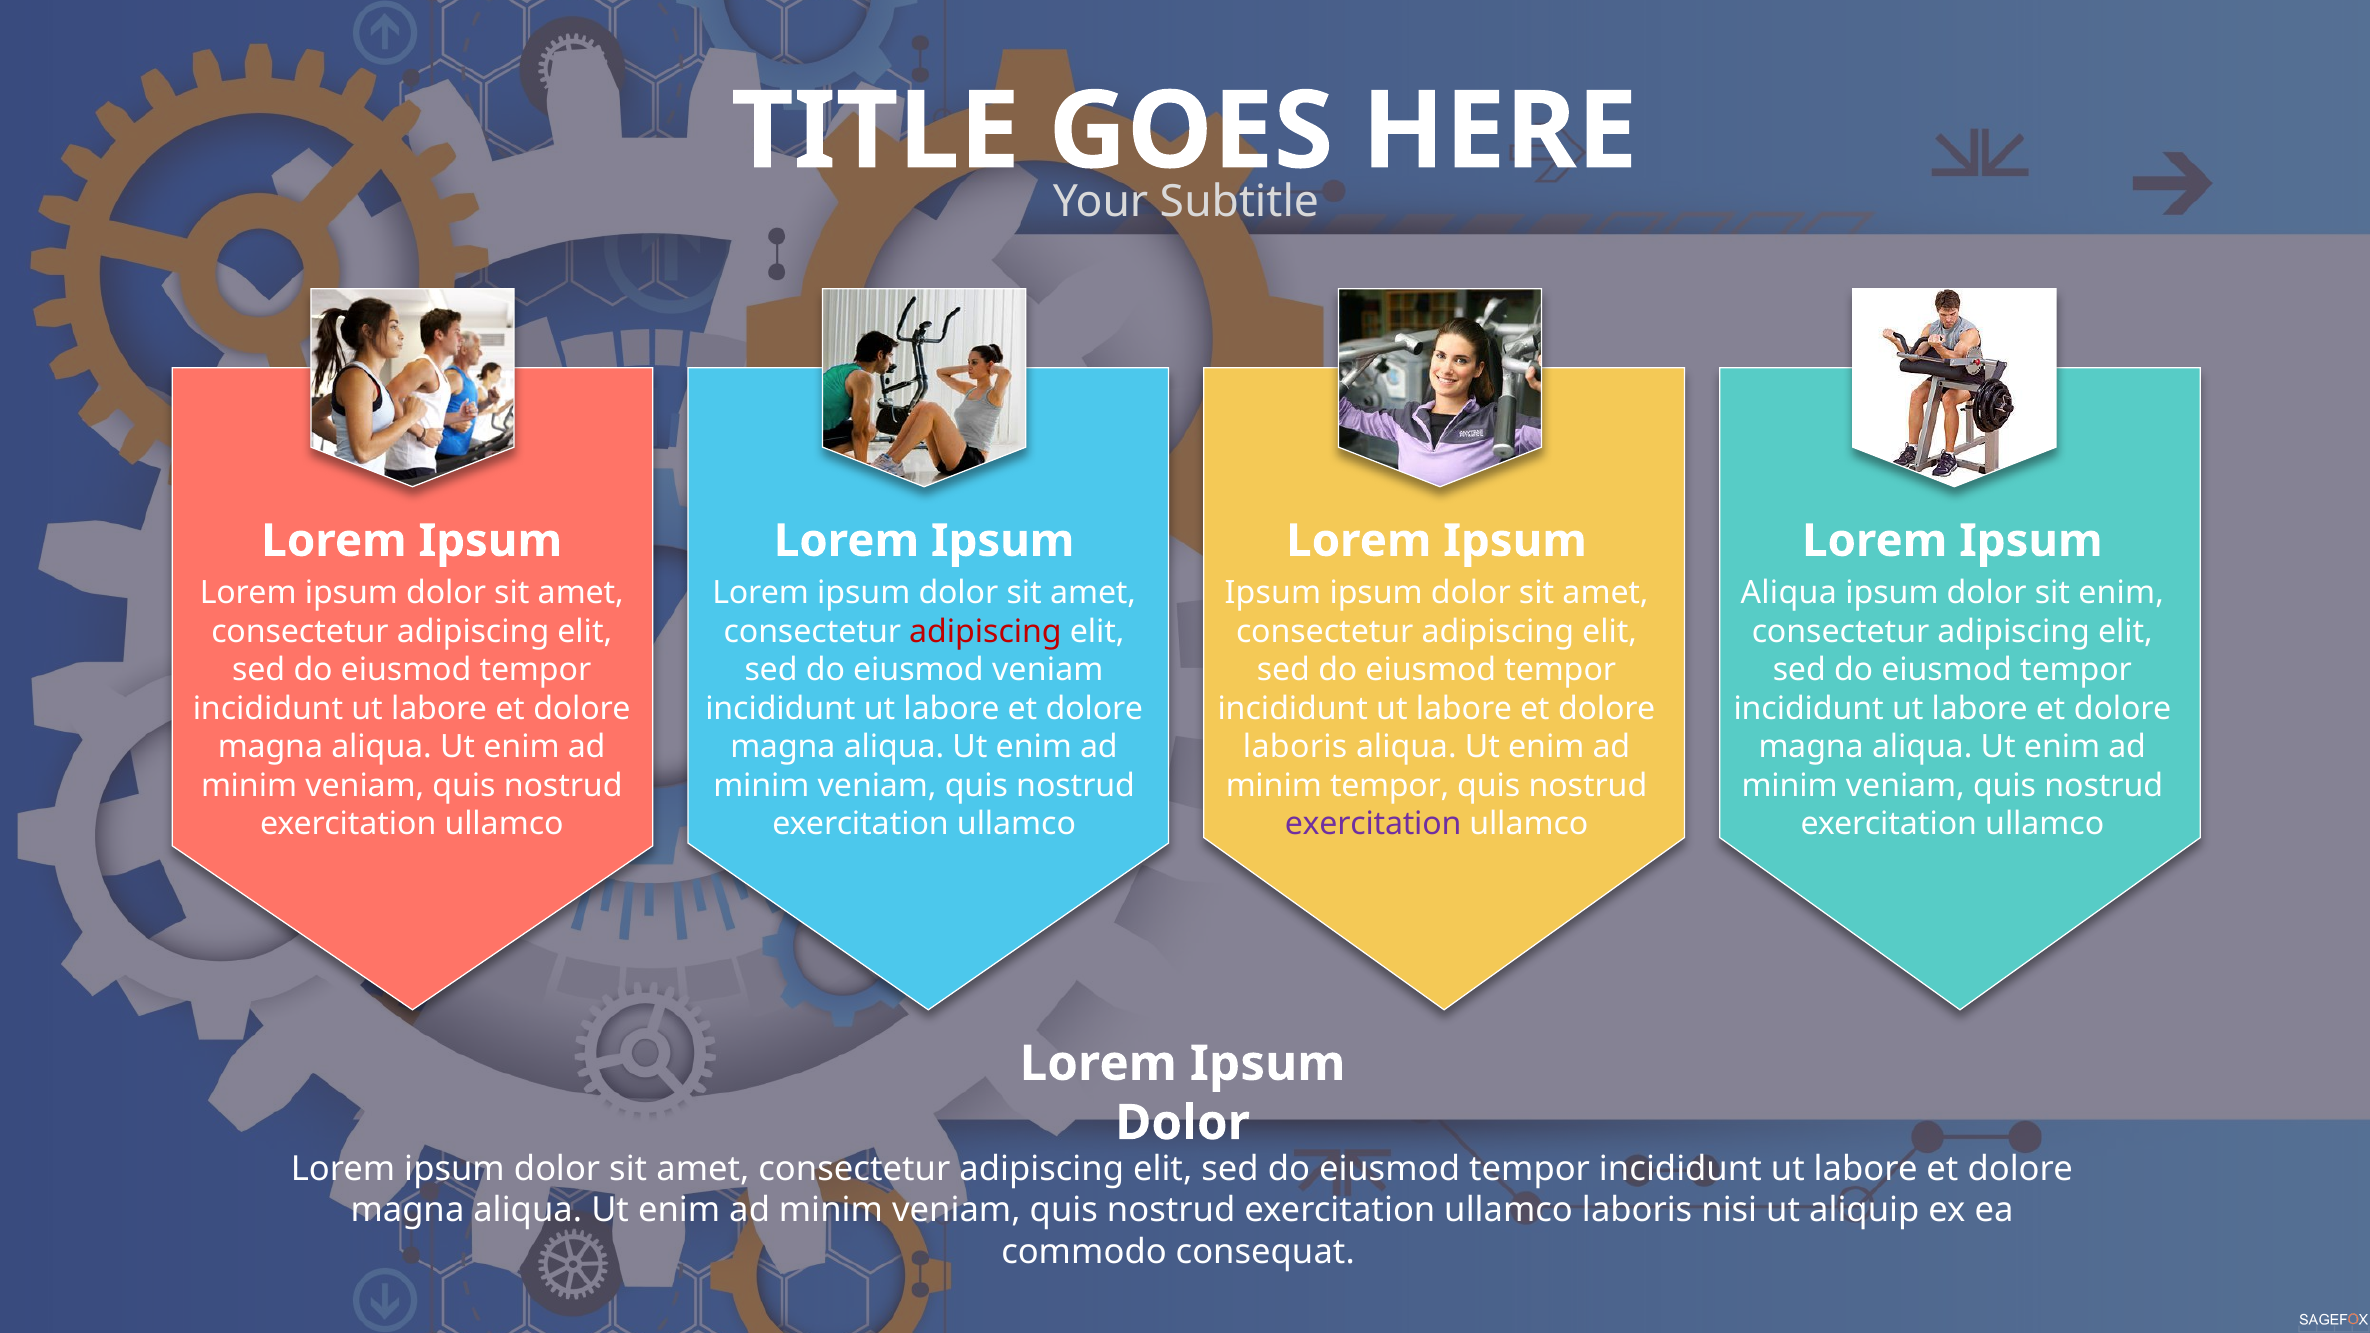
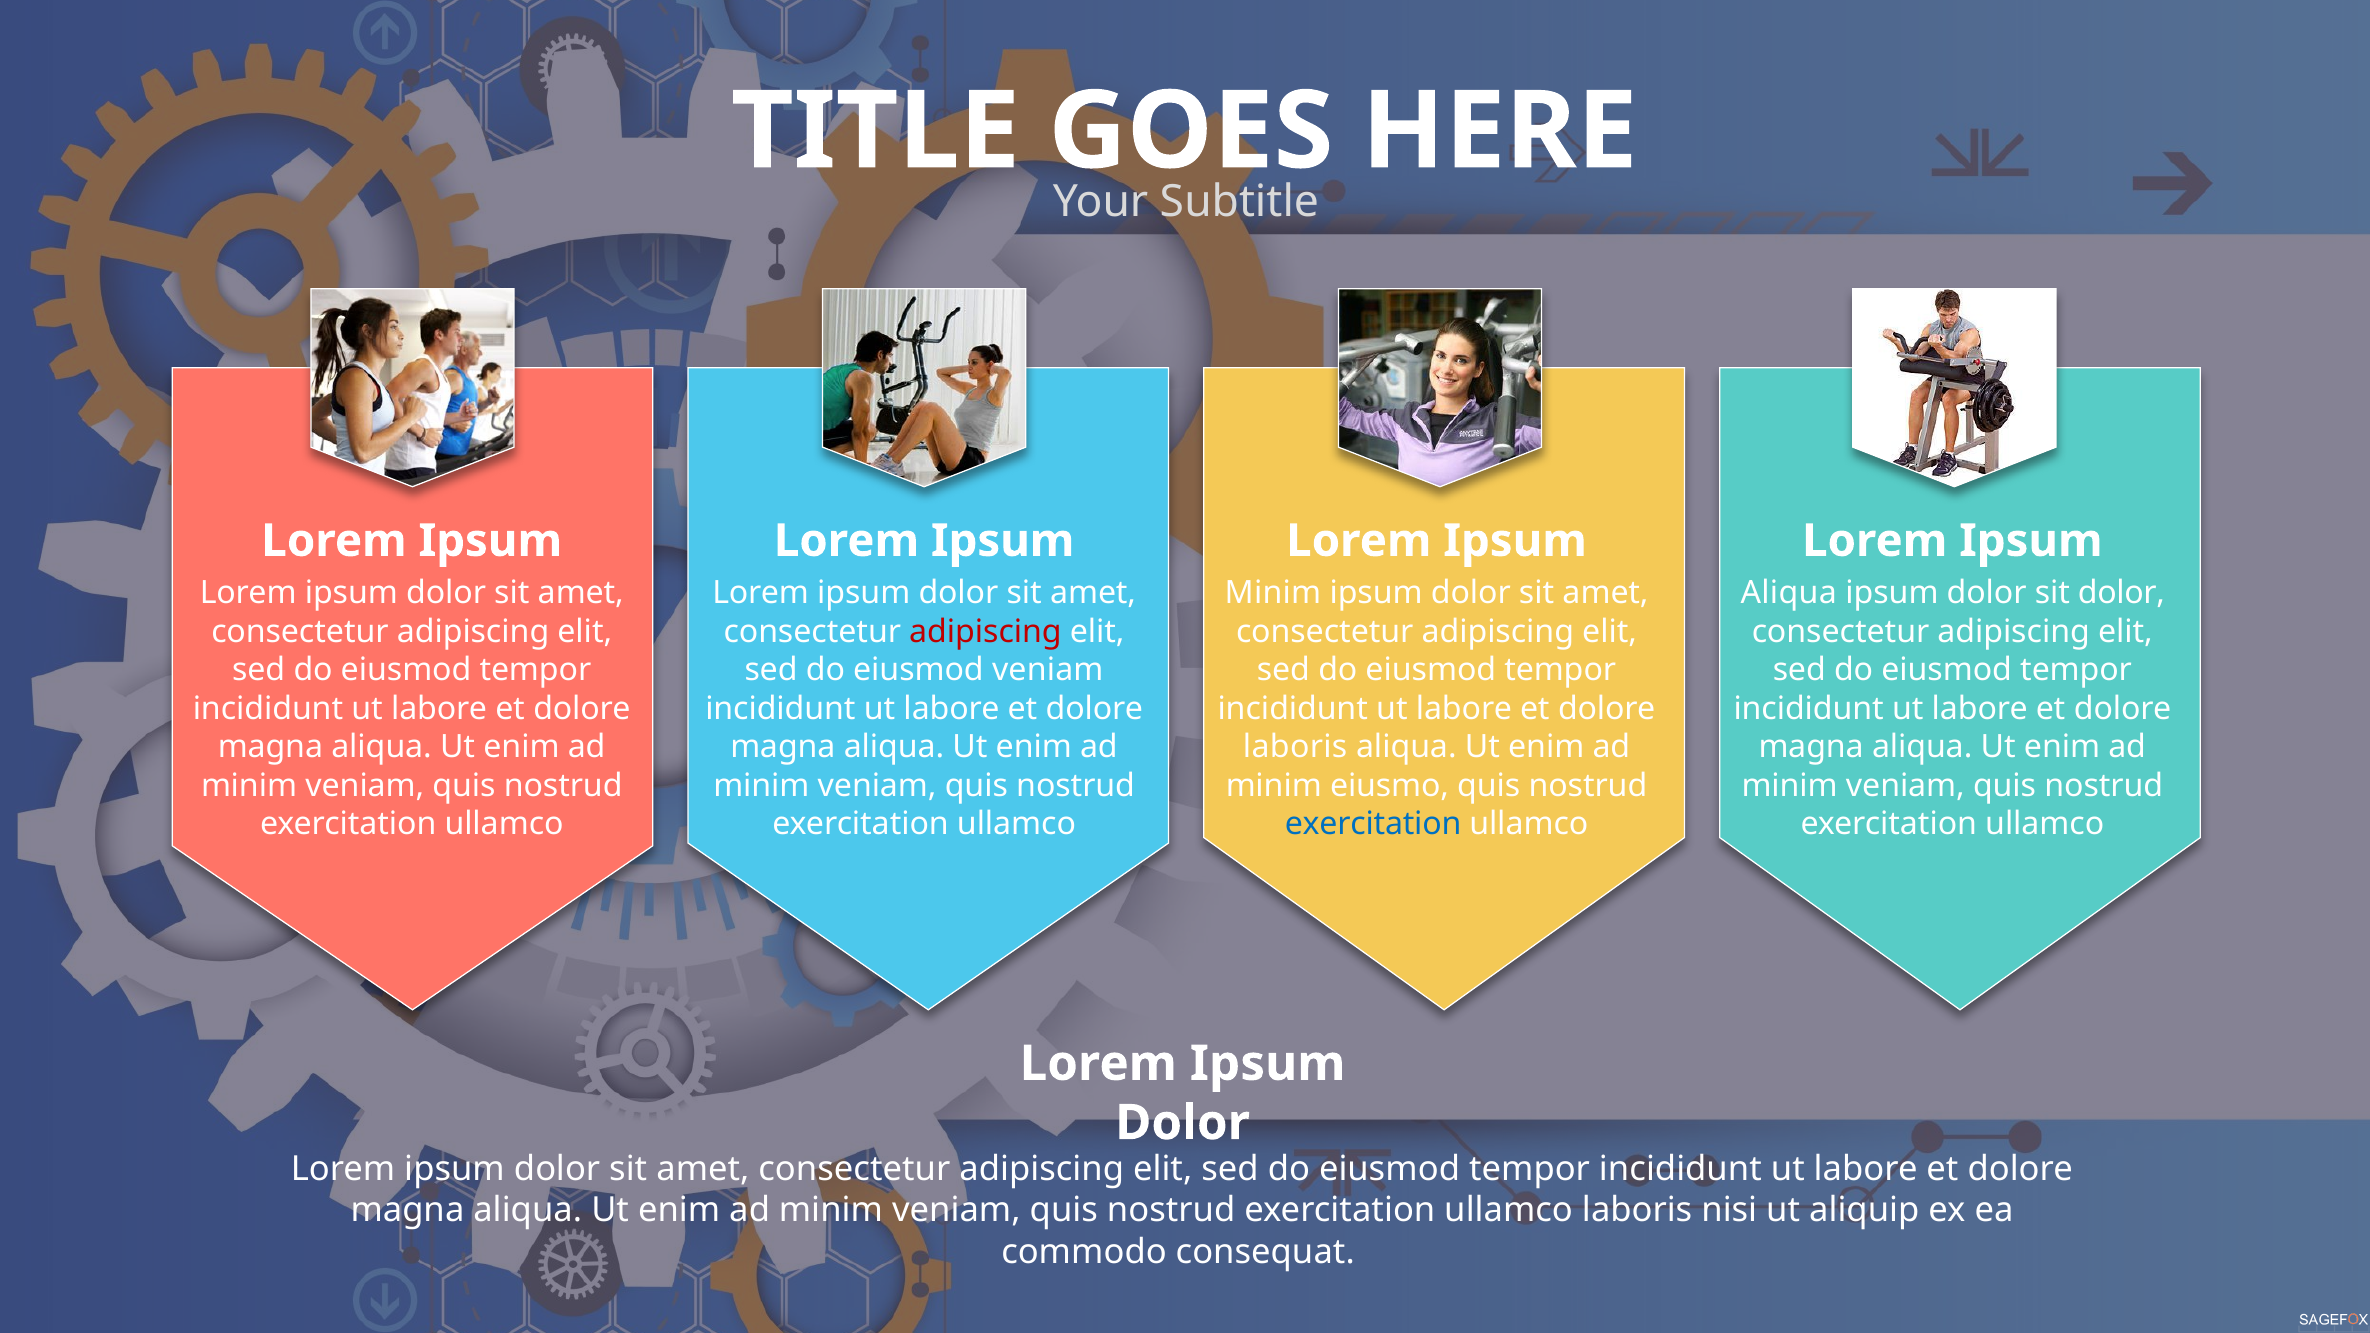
Ipsum: Ipsum -> Minim (1273, 593)
sit enim: enim -> dolor (2121, 593)
minim tempor: tempor -> eiusmo (1390, 786)
exercitation colour: purple -> blue (1373, 824)
